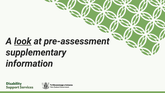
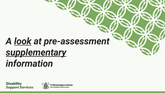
supplementary underline: none -> present (36, 52)
